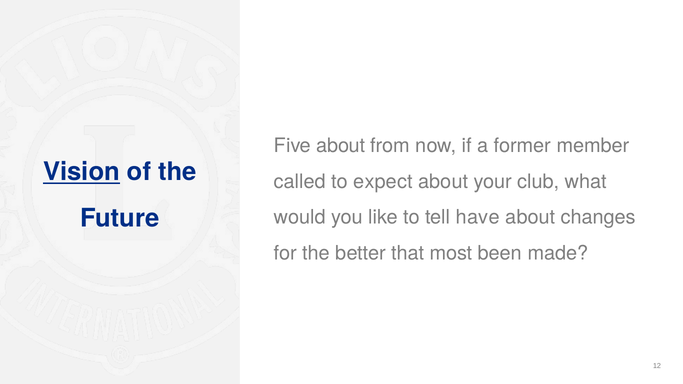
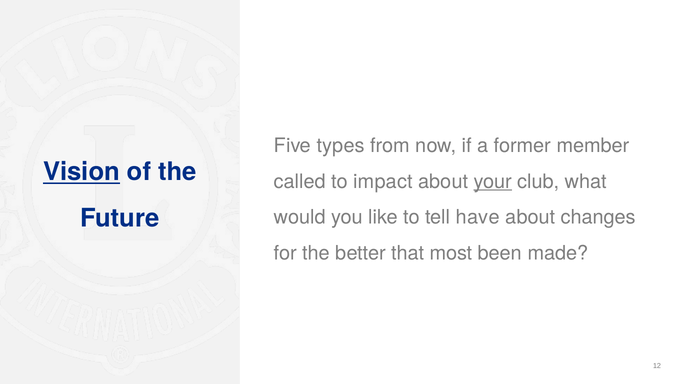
Five about: about -> types (341, 146)
expect: expect -> impact (383, 182)
your underline: none -> present (493, 182)
